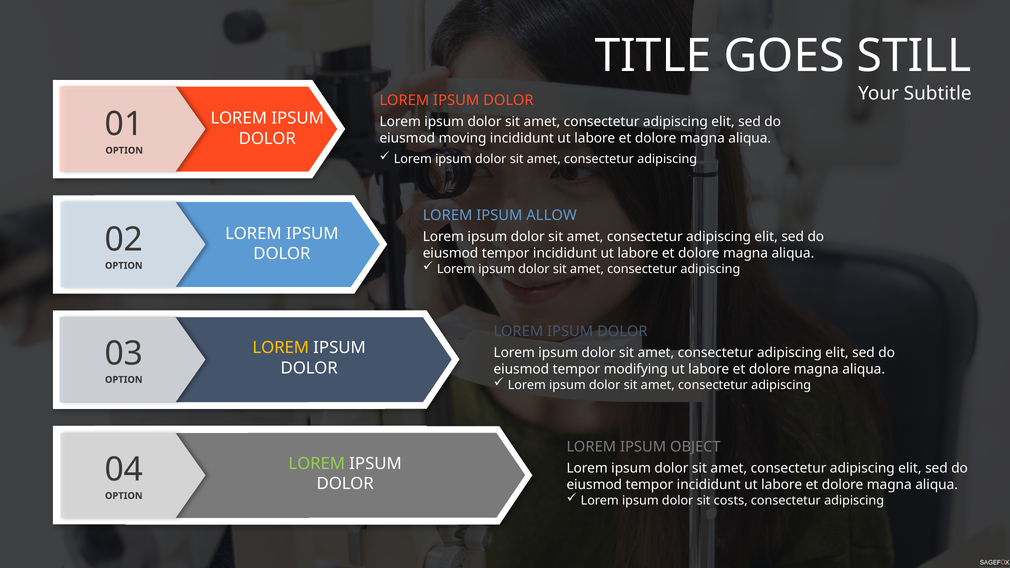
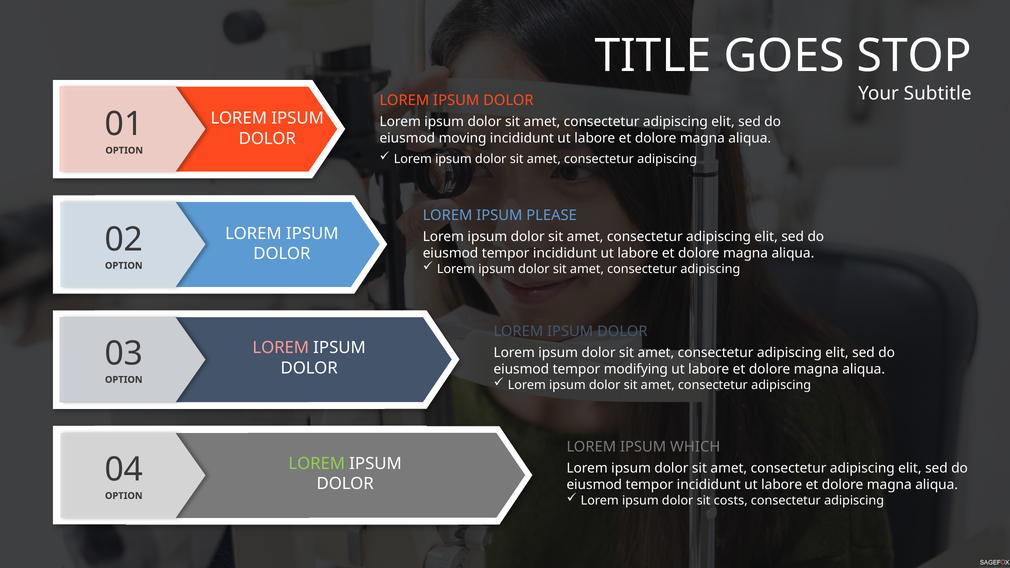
STILL: STILL -> STOP (914, 56)
ALLOW: ALLOW -> PLEASE (552, 216)
LOREM colour: yellow -> pink (281, 348)
OBJECT: OBJECT -> WHICH (695, 447)
